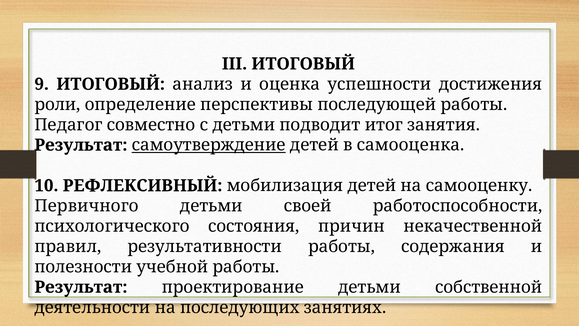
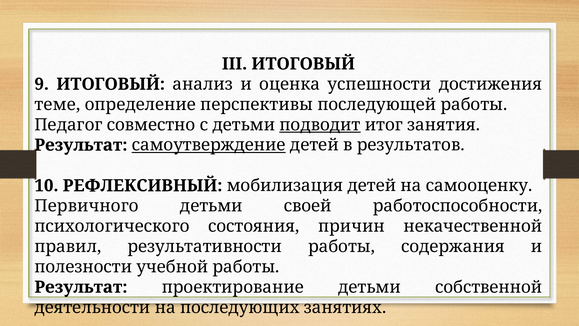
роли: роли -> теме (57, 104)
подводит underline: none -> present (320, 125)
самооценка: самооценка -> результатов (411, 145)
